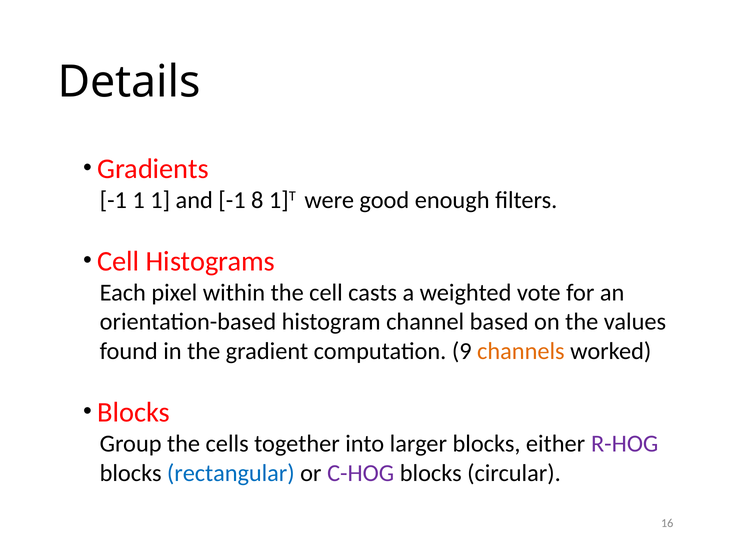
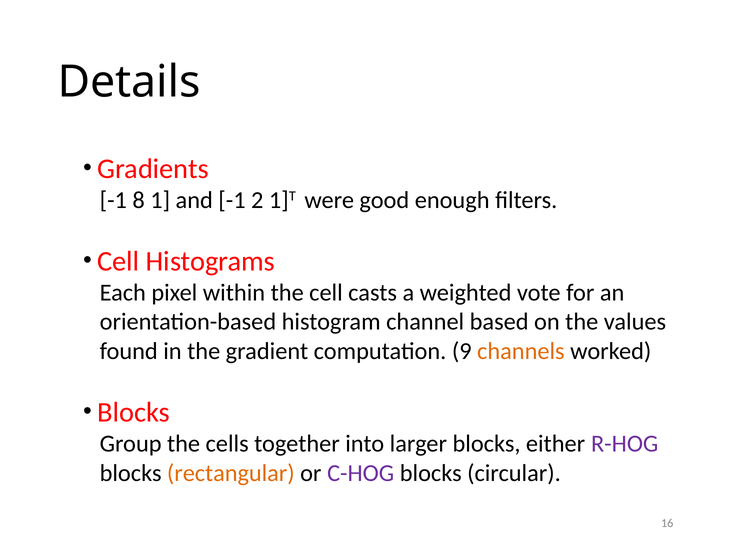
-1 1: 1 -> 8 (139, 200)
8: 8 -> 2 (257, 200)
rectangular colour: blue -> orange (231, 473)
